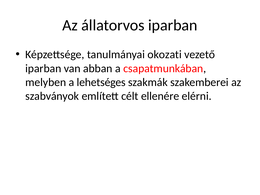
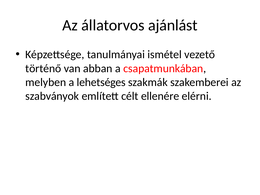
állatorvos iparban: iparban -> ajánlást (173, 25)
okozati: okozati -> ismétel (165, 55)
iparban: iparban -> történő (43, 68)
